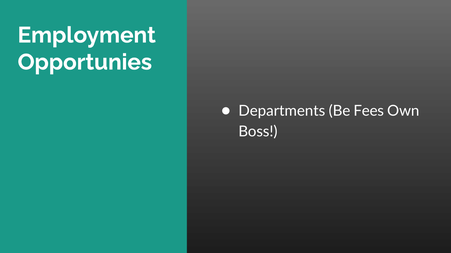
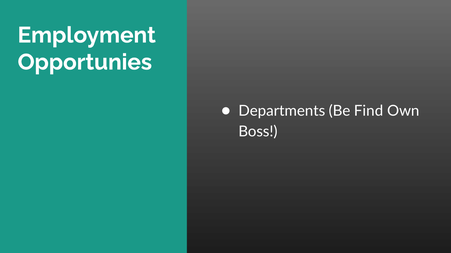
Fees: Fees -> Find (369, 111)
